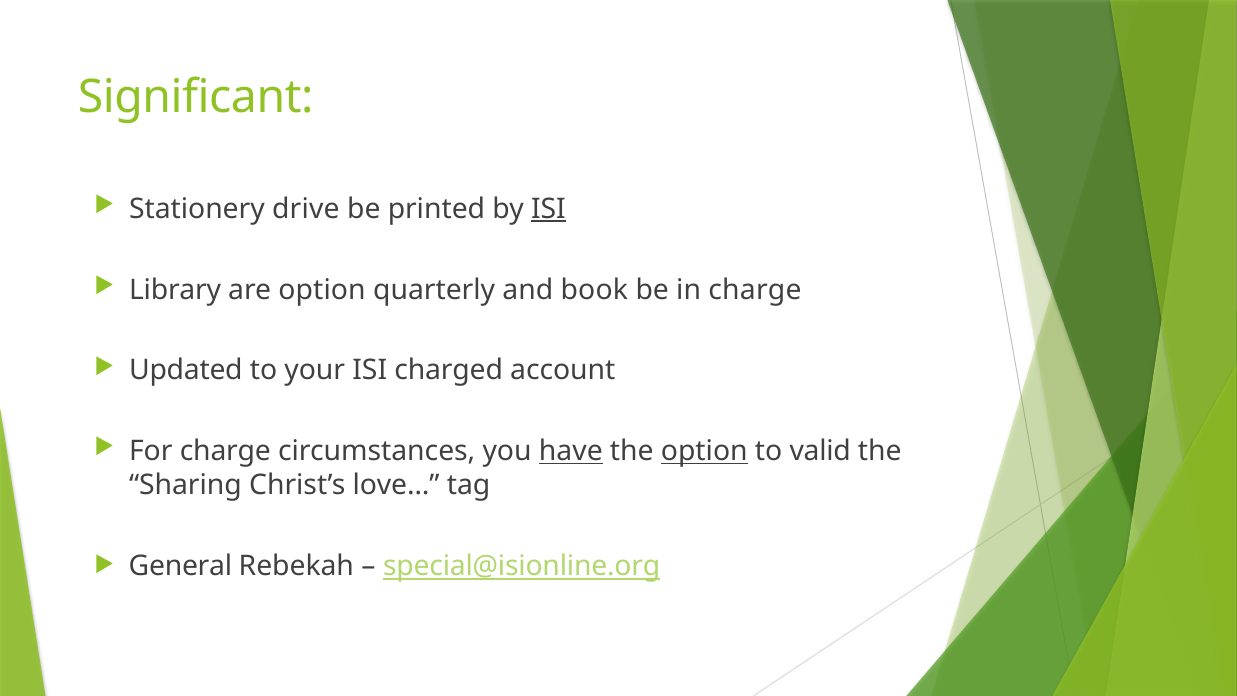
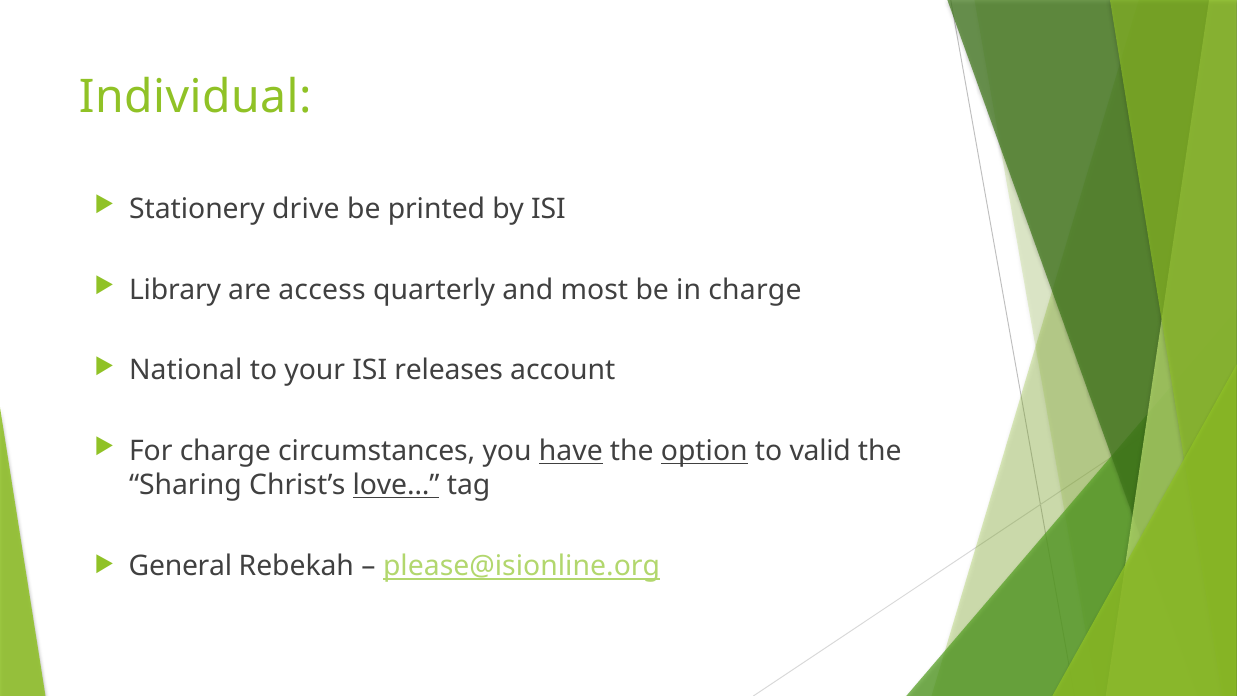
Significant: Significant -> Individual (195, 98)
ISI underline: present -> none (548, 209)
are option: option -> access (322, 290)
book: book -> most (594, 290)
Updated: Updated -> National (186, 370)
charged: charged -> releases (449, 370)
love… underline: none -> present (396, 485)
special@isionline.org: special@isionline.org -> please@isionline.org (522, 566)
